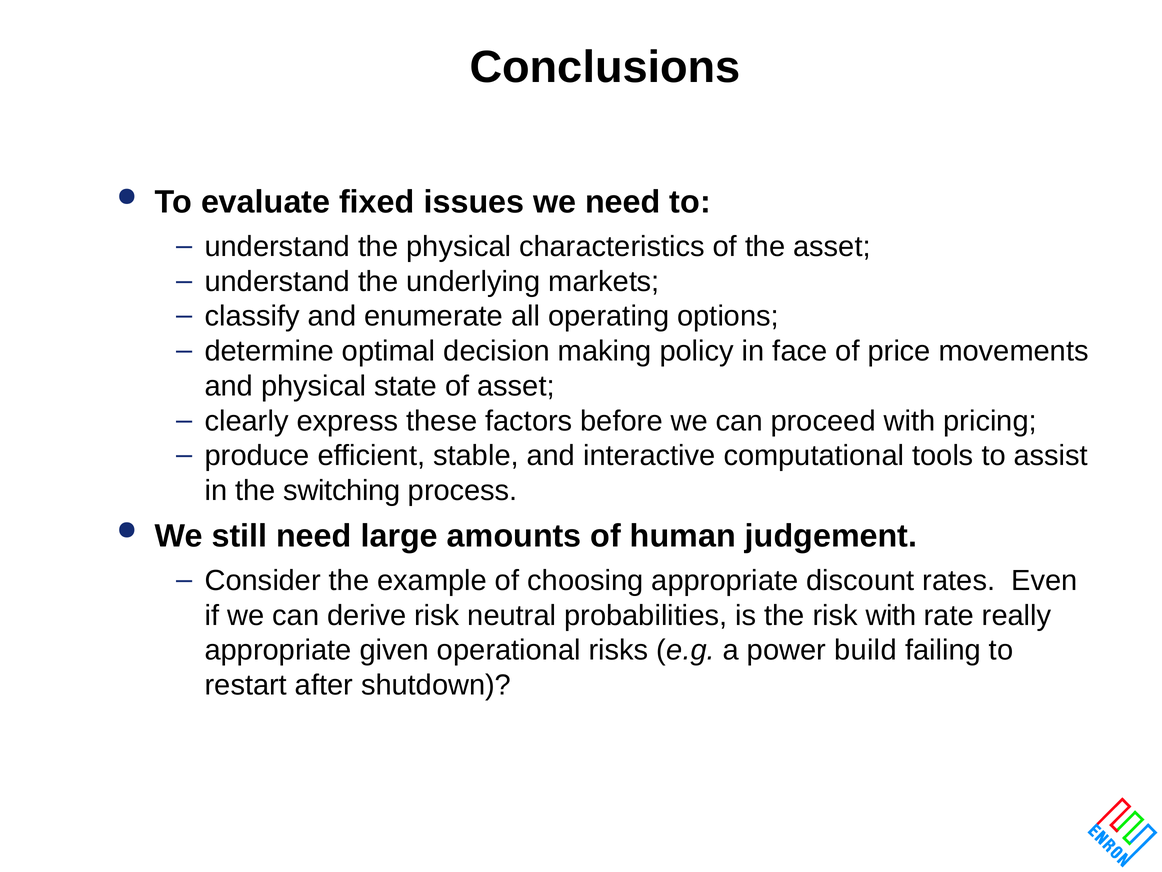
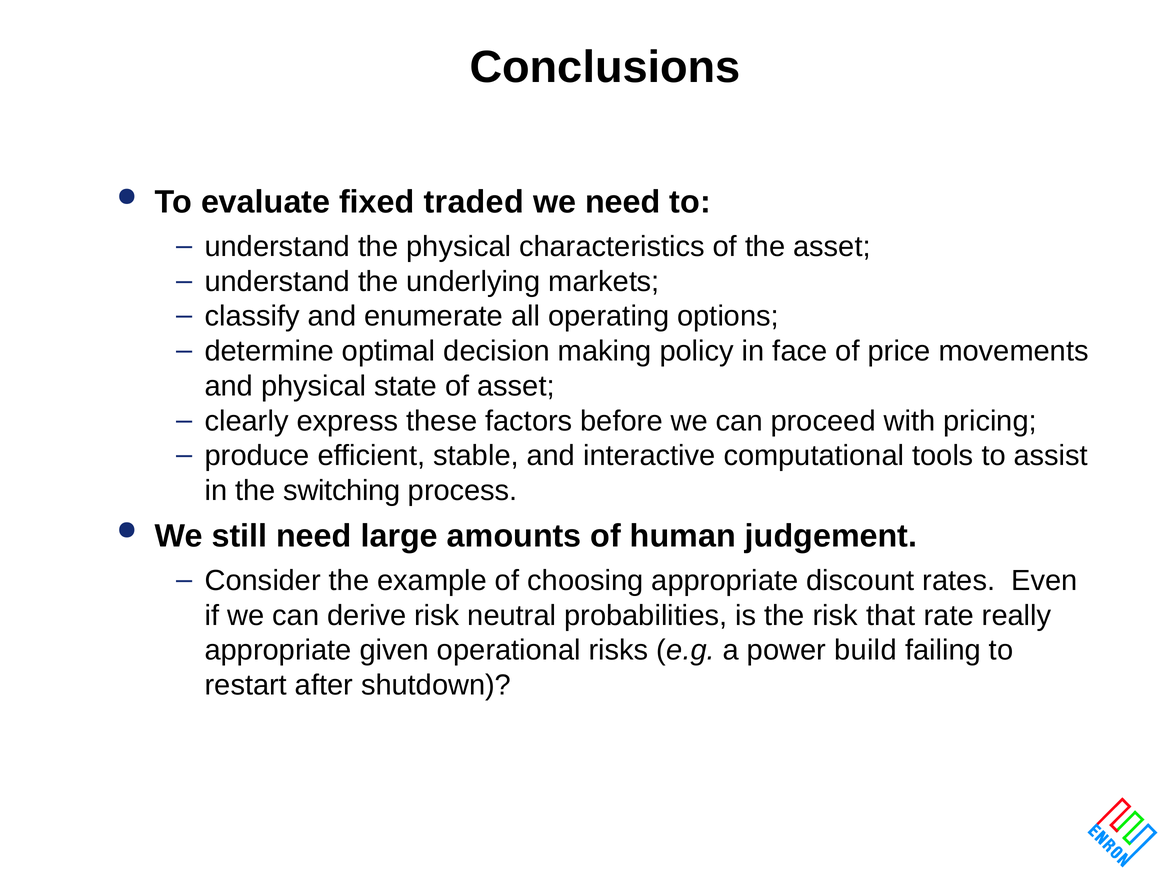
issues: issues -> traded (474, 202)
risk with: with -> that (891, 615)
